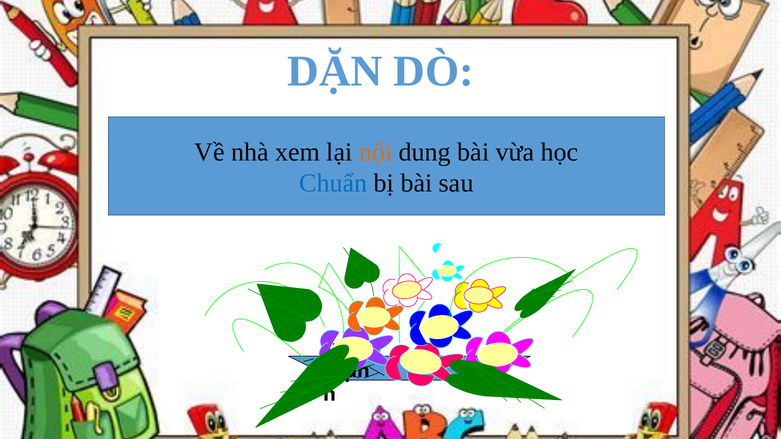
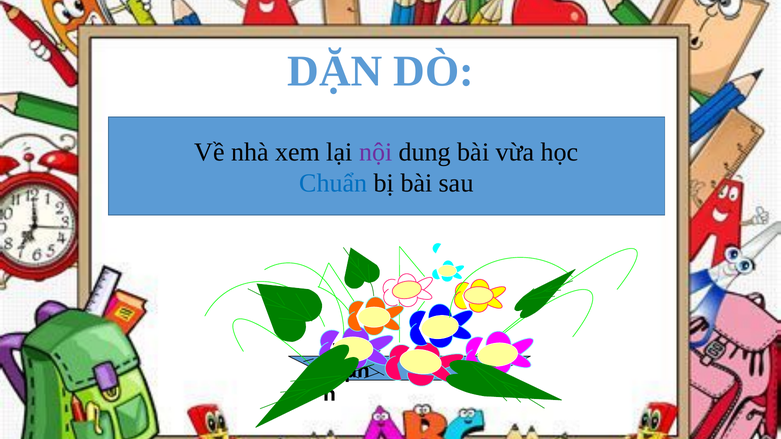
nội colour: orange -> purple (376, 152)
